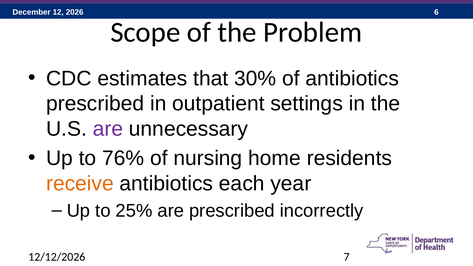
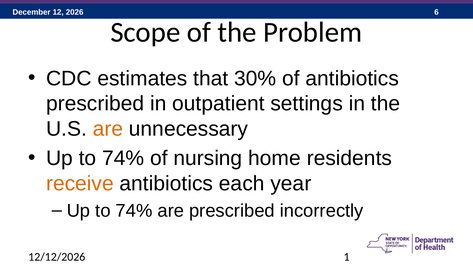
are colour: purple -> orange (108, 129)
76%: 76% -> 74% (123, 158)
25%: 25% -> 74% (134, 211)
7: 7 -> 1 (347, 257)
